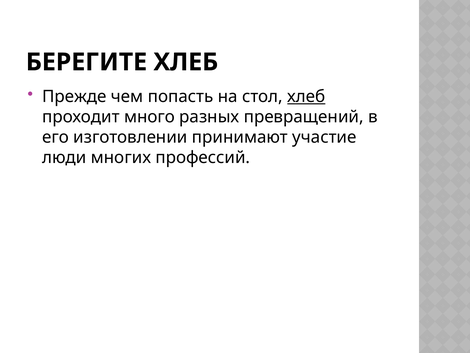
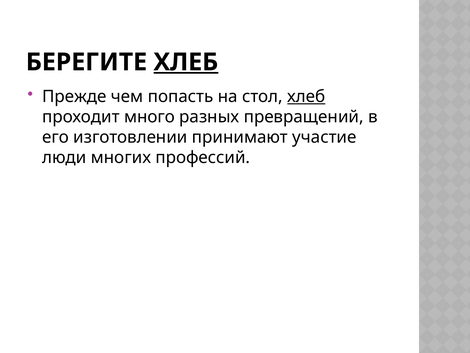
ХЛЕБ underline: none -> present (186, 62)
